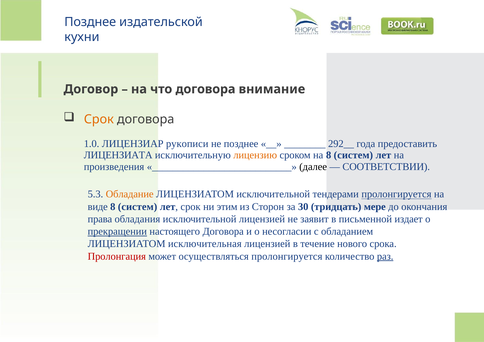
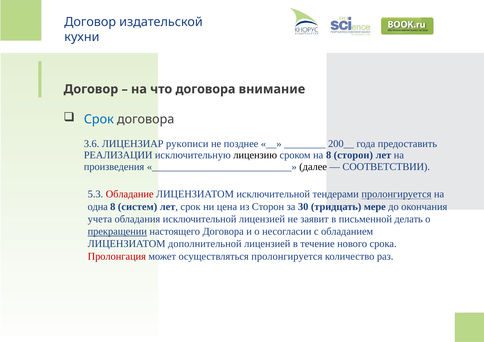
Позднее: Позднее -> Договор (90, 22)
Срок colour: orange -> blue (99, 120)
1.0: 1.0 -> 3.6 (92, 144)
292__: 292__ -> 200__ (341, 144)
ЛИЦЕНЗИАТА: ЛИЦЕНЗИАТА -> РЕАЛИЗАЦИИ (118, 155)
лицензию colour: orange -> black (255, 155)
на 8 систем: систем -> сторон (353, 155)
Обладание colour: orange -> red (130, 194)
виде: виде -> одна (98, 207)
этим: этим -> цена (227, 207)
права: права -> учета (100, 219)
издает: издает -> делать (409, 219)
исключительная: исключительная -> дополнительной (205, 244)
раз underline: present -> none (385, 256)
